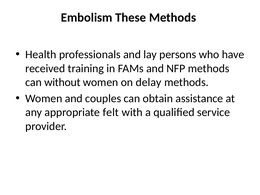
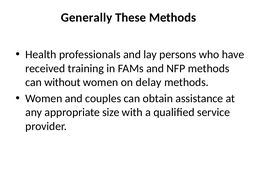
Embolism: Embolism -> Generally (87, 18)
felt: felt -> size (111, 112)
